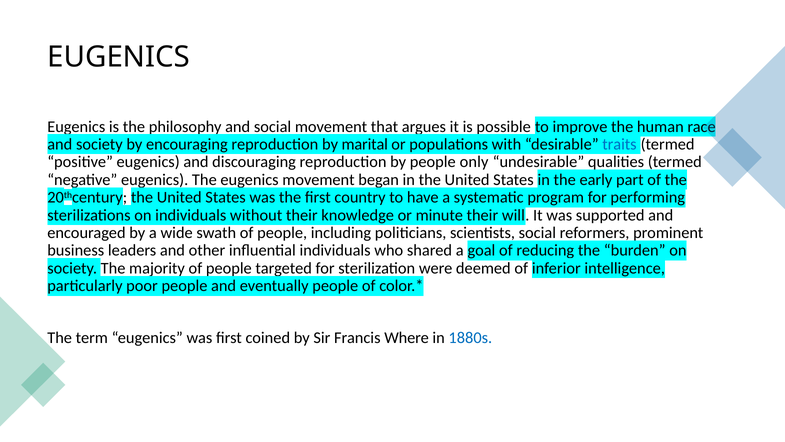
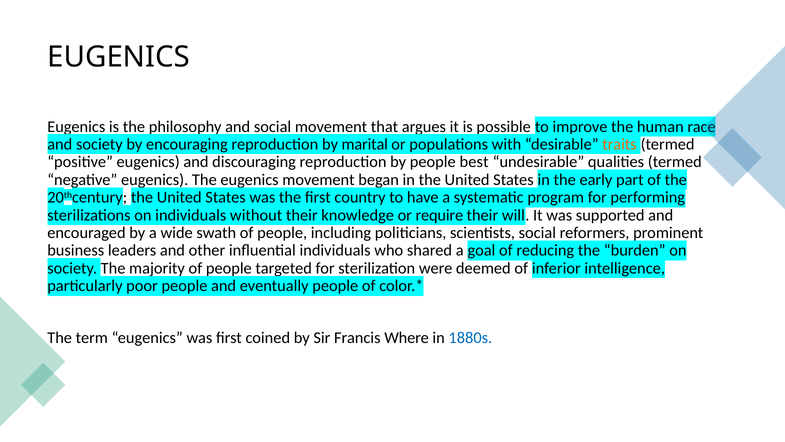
traits colour: blue -> orange (619, 144)
only: only -> best (474, 162)
minute: minute -> require (439, 215)
